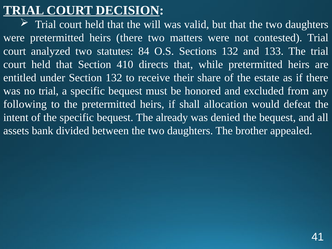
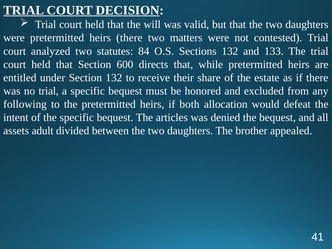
410: 410 -> 600 (125, 64)
shall: shall -> both (190, 104)
already: already -> articles (172, 118)
bank: bank -> adult (43, 131)
